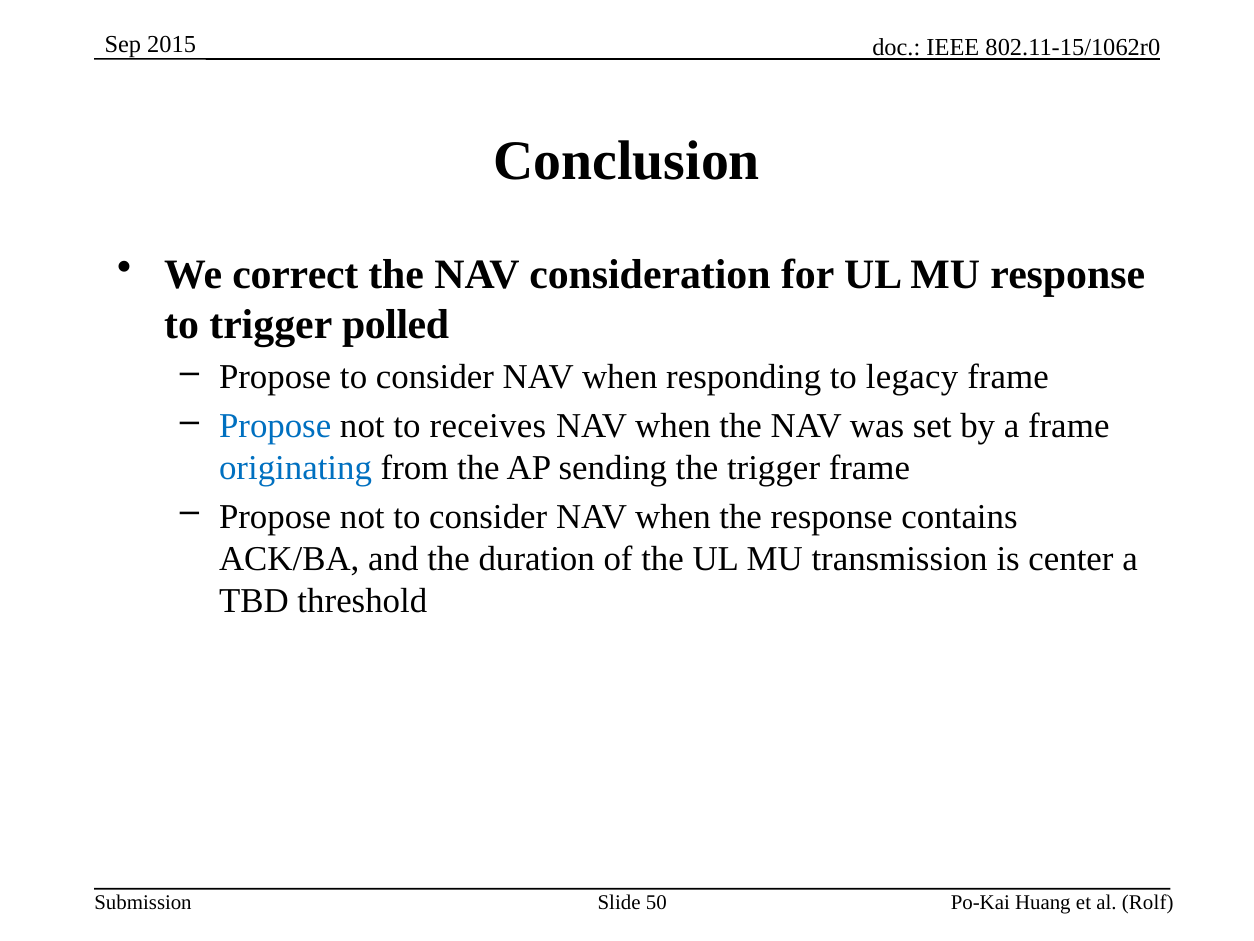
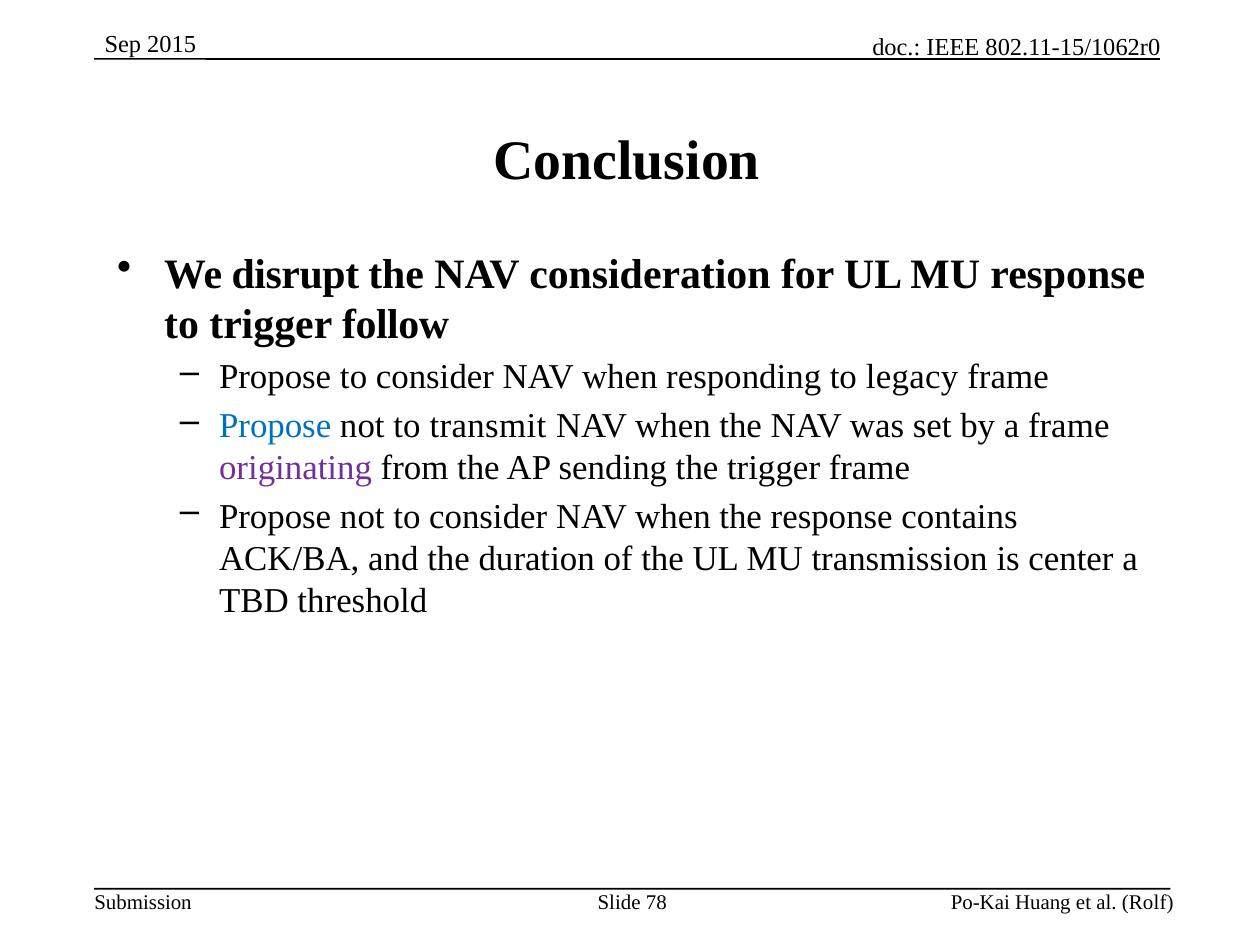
correct: correct -> disrupt (295, 275)
polled: polled -> follow (396, 325)
receives: receives -> transmit (488, 426)
originating colour: blue -> purple (296, 468)
50: 50 -> 78 (656, 902)
